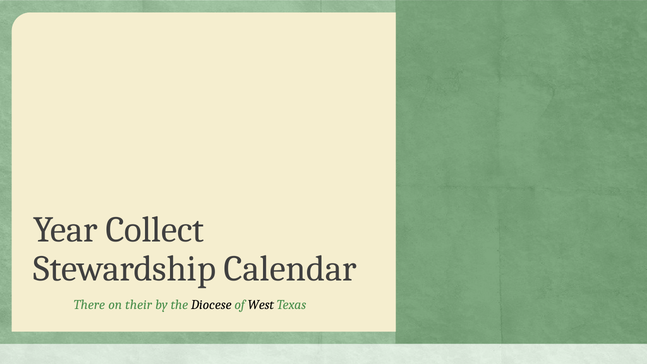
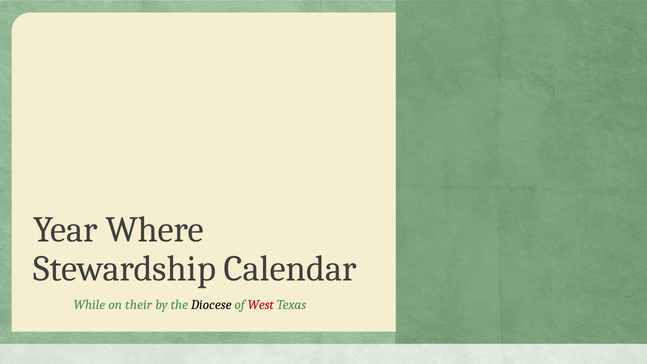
Collect: Collect -> Where (155, 230)
There: There -> While (89, 305)
West colour: black -> red (261, 305)
